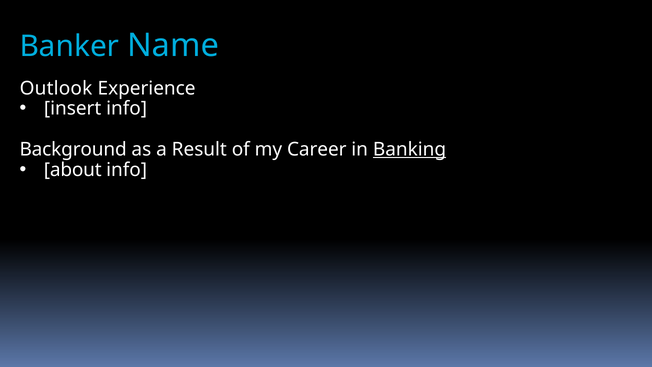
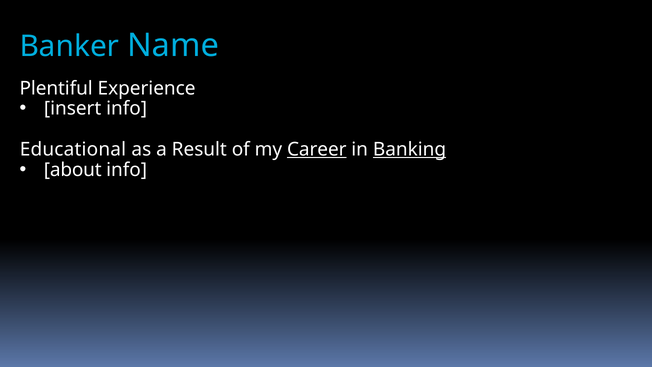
Outlook: Outlook -> Plentiful (56, 88)
Background: Background -> Educational (73, 149)
Career underline: none -> present (317, 149)
